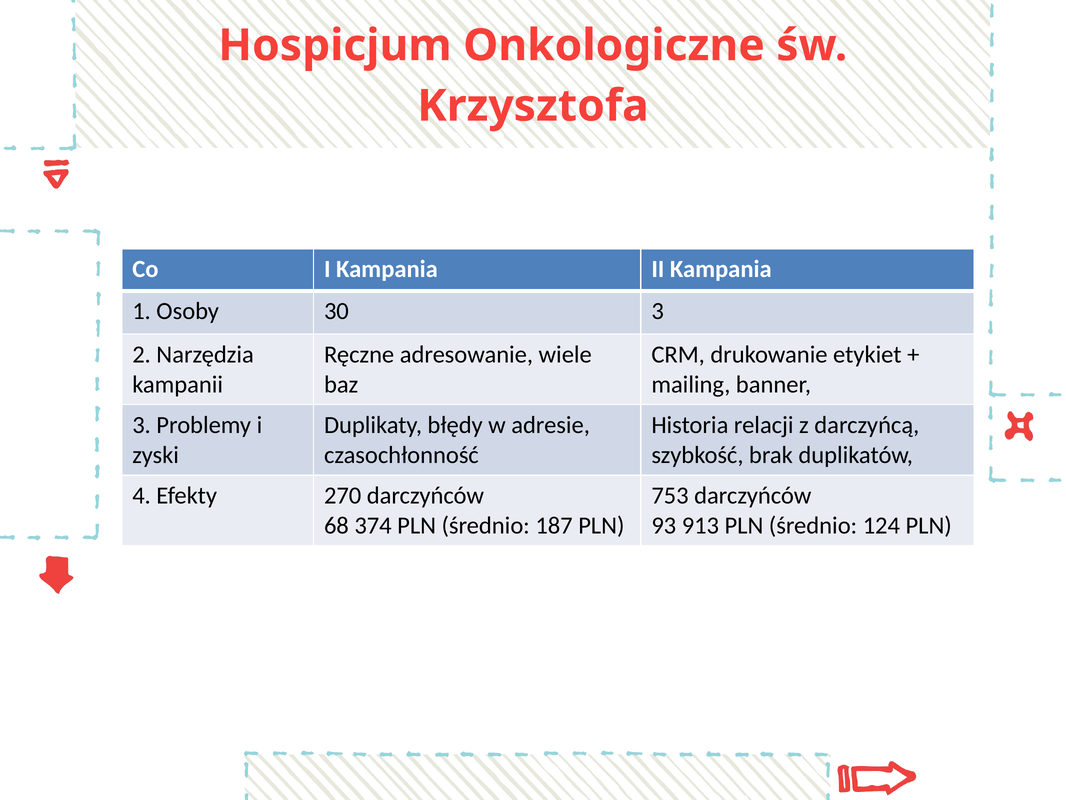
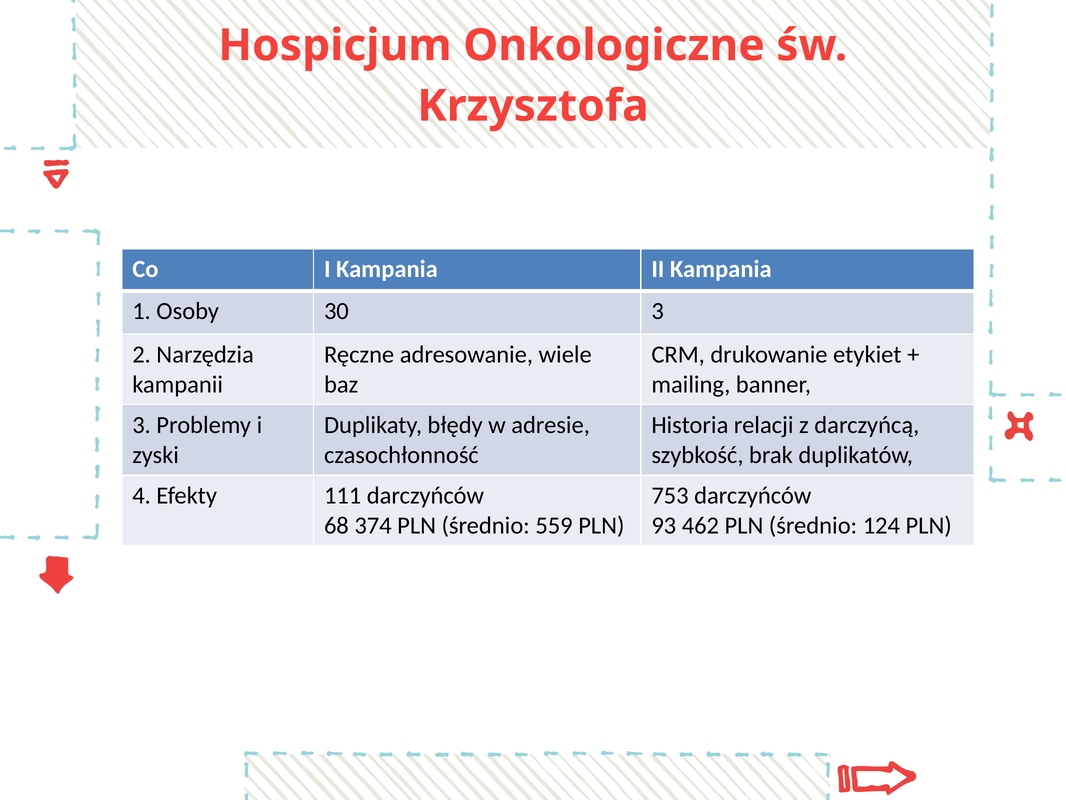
270: 270 -> 111 (343, 495)
187: 187 -> 559 (554, 525)
913: 913 -> 462 (700, 525)
